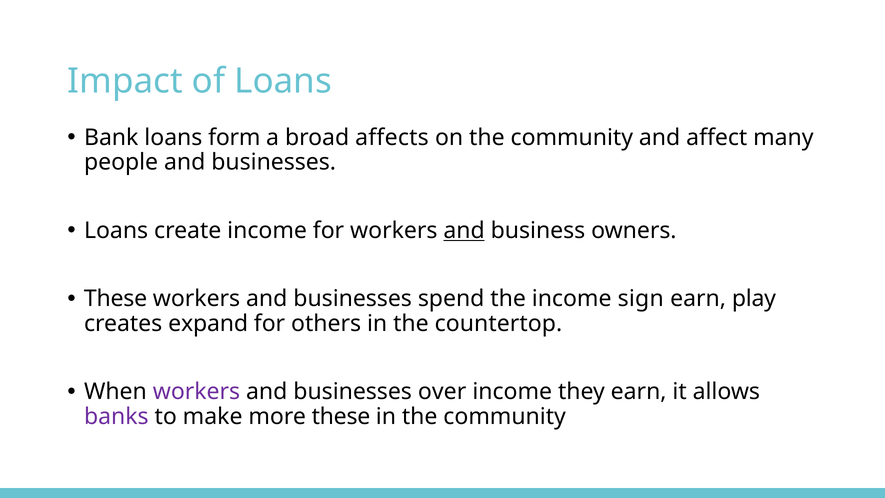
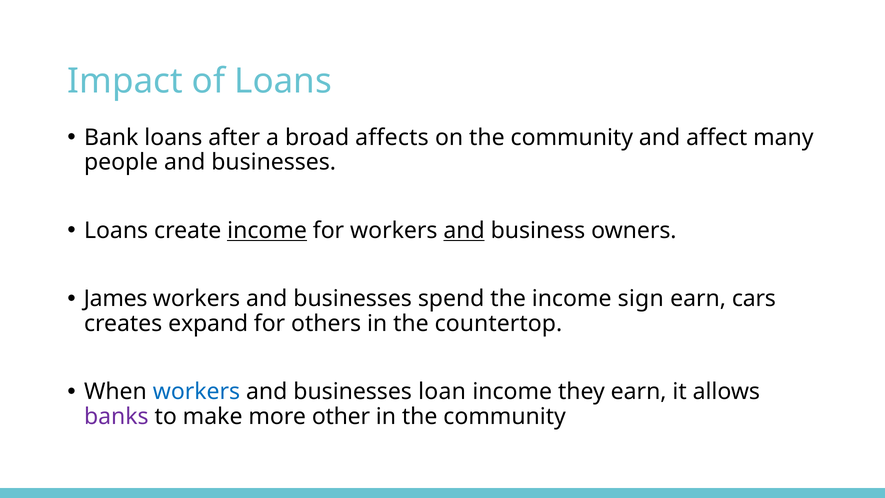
form: form -> after (234, 137)
income underline: none -> present (267, 230)
These: These -> James (116, 299)
play: play -> cars (754, 299)
workers colour: purple -> blue (196, 392)
over: over -> loan (442, 392)
more these: these -> other (341, 417)
